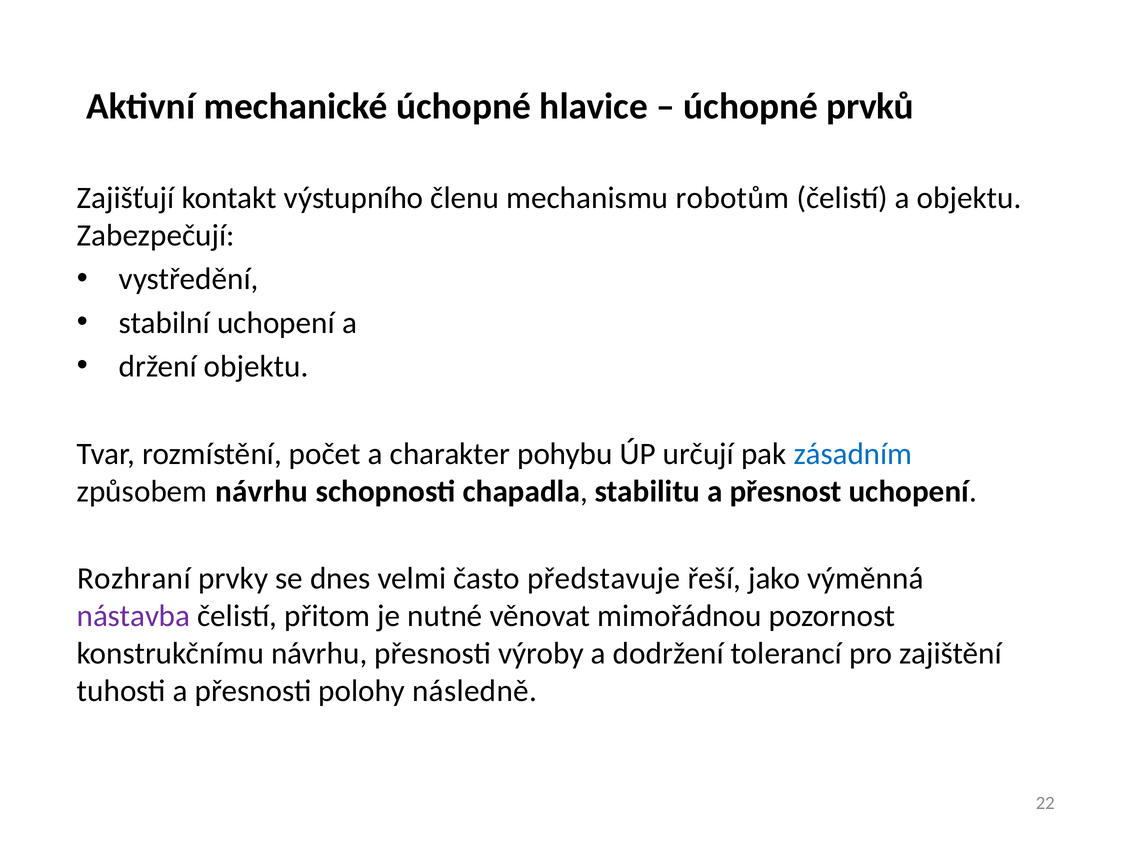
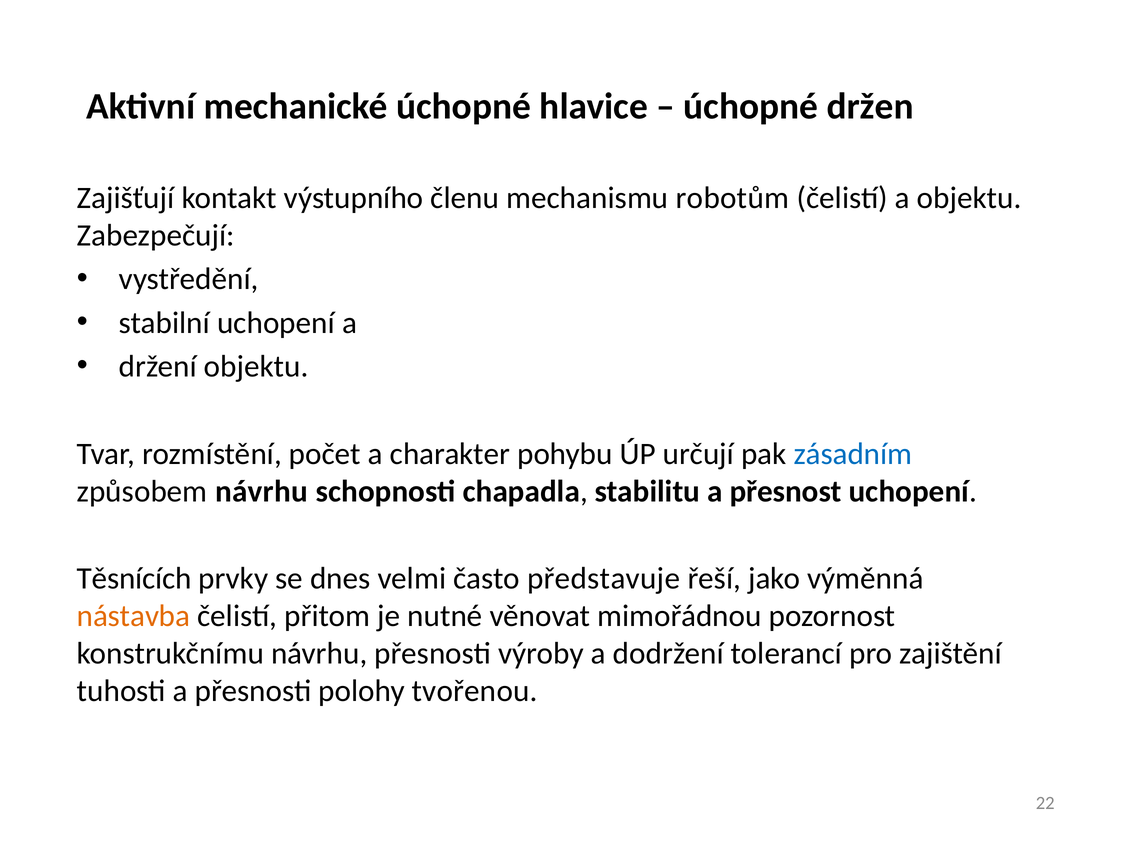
prvků: prvků -> držen (870, 107)
Rozhraní: Rozhraní -> Těsnících (134, 579)
nástavba colour: purple -> orange (134, 616)
následně: následně -> tvořenou (475, 691)
